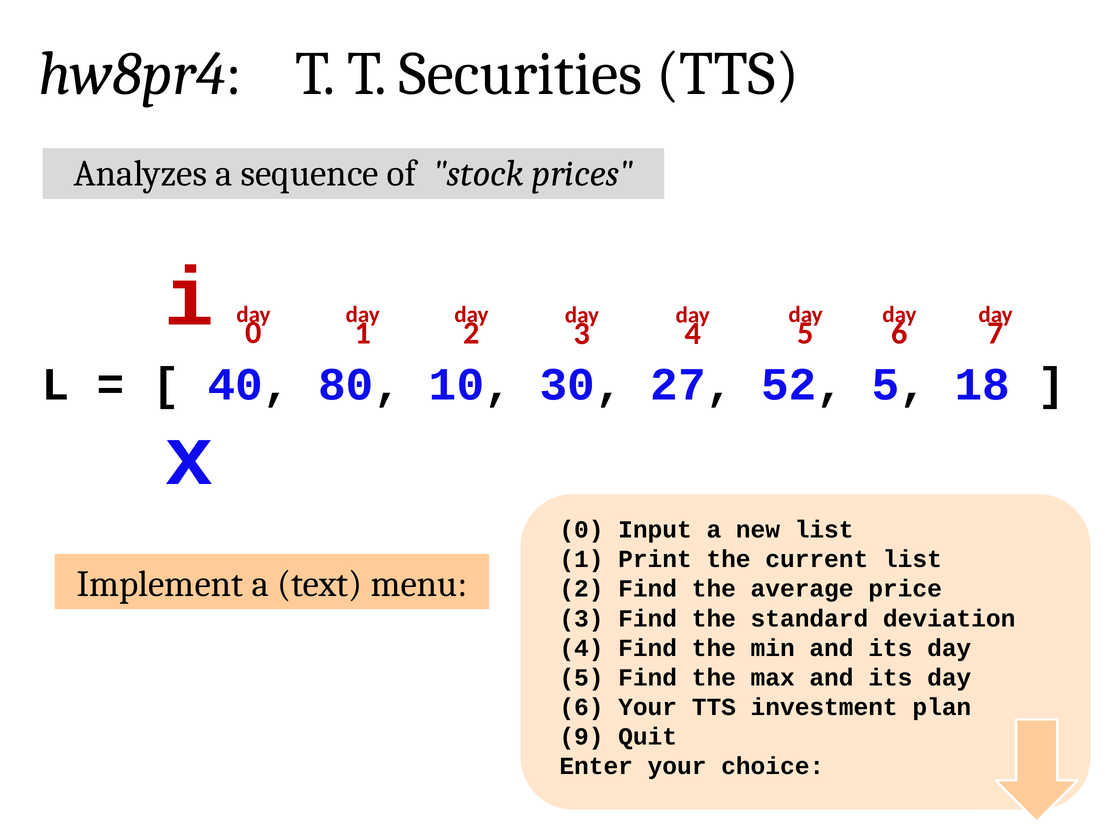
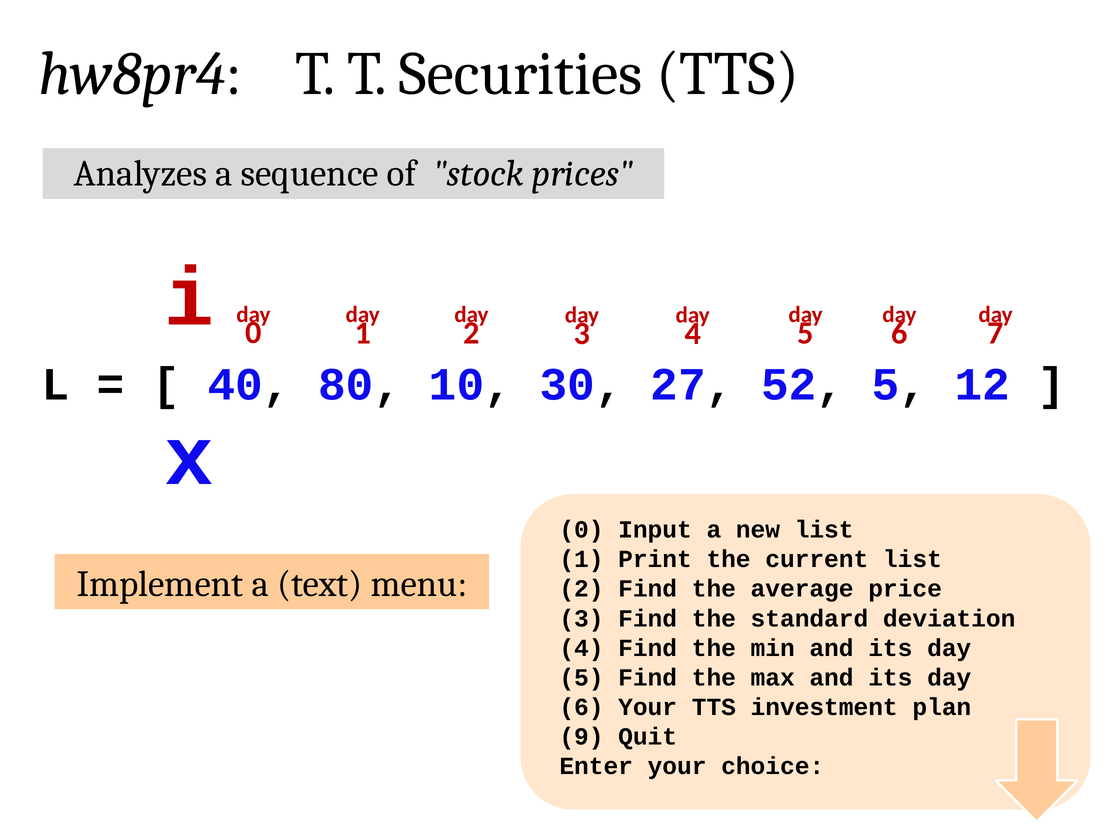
18: 18 -> 12 (982, 384)
